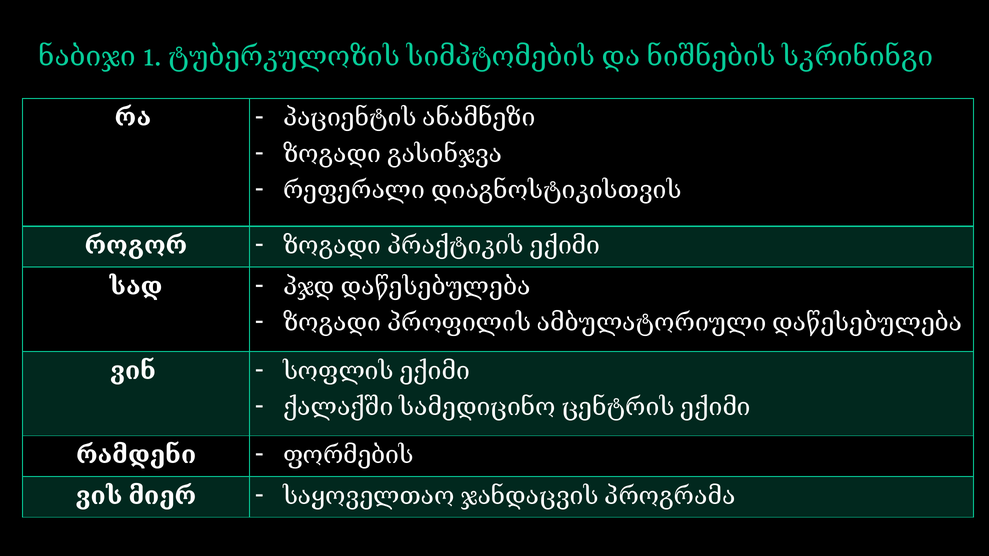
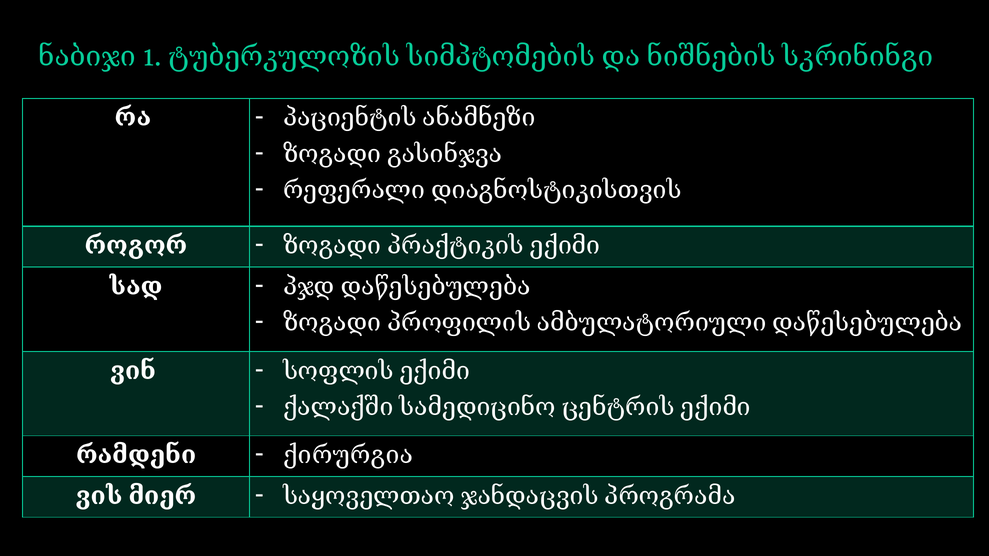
ფორმების: ფორმების -> ქირურგია (348, 455)
